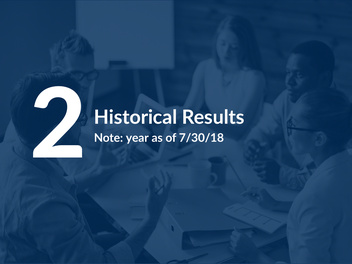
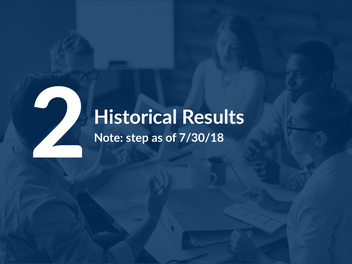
year: year -> step (137, 138)
